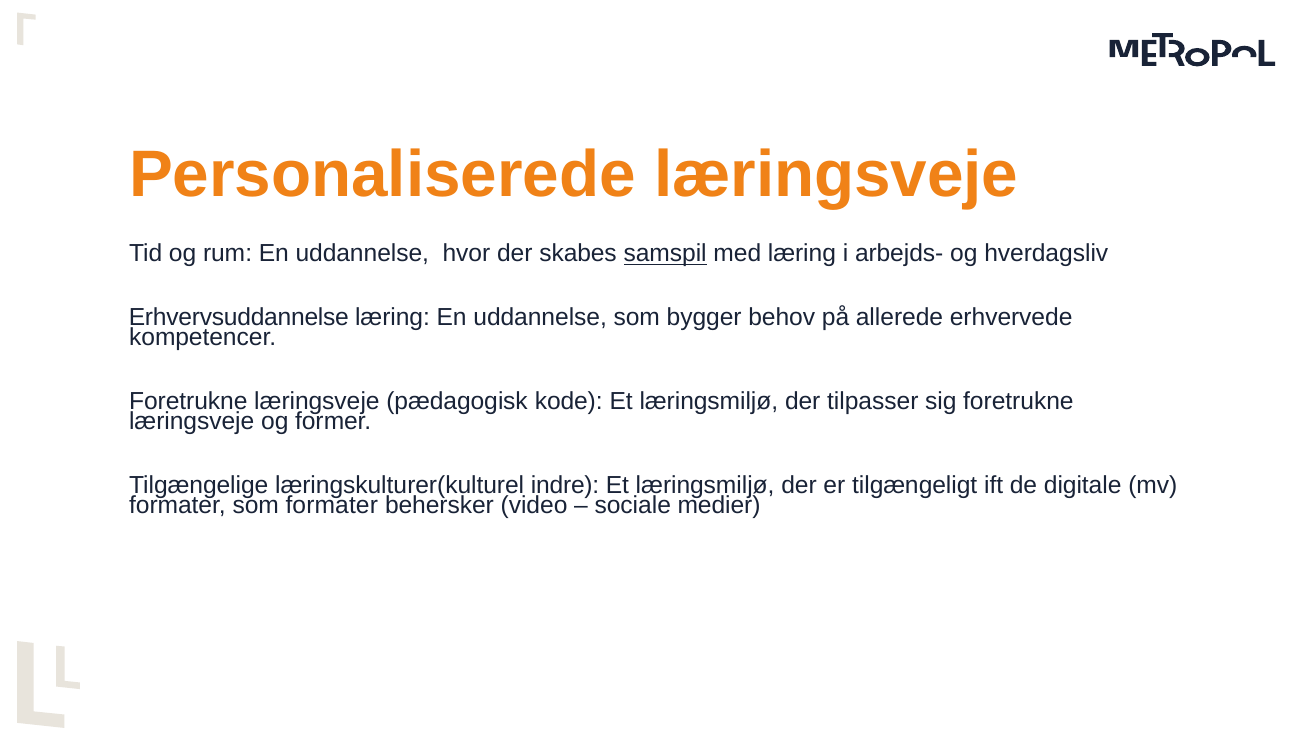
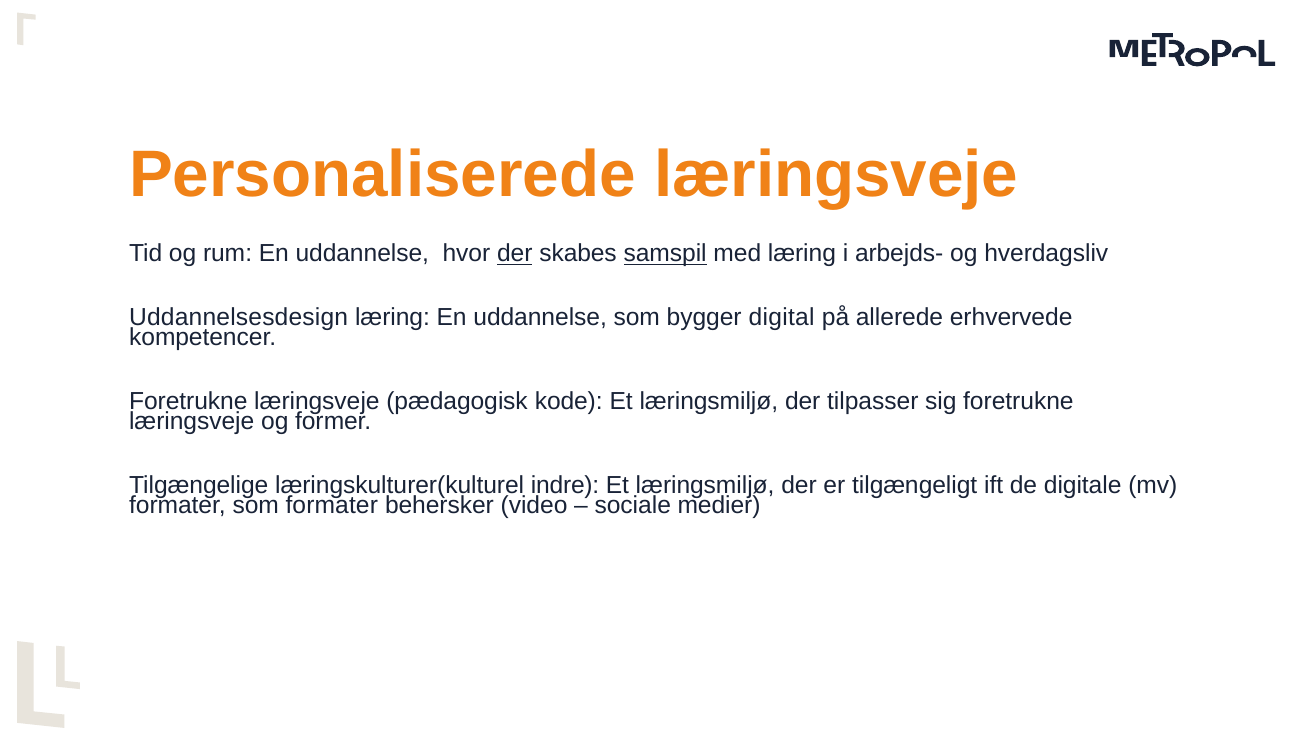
der underline: none -> present (515, 254)
Erhvervsuddannelse: Erhvervsuddannelse -> Uddannelsesdesign (239, 317)
behov: behov -> digital (782, 317)
